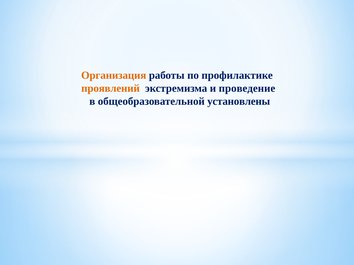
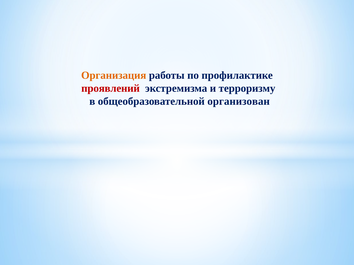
проявлений colour: orange -> red (111, 88)
проведение: проведение -> терроризму (247, 88)
установлены: установлены -> организован (239, 101)
